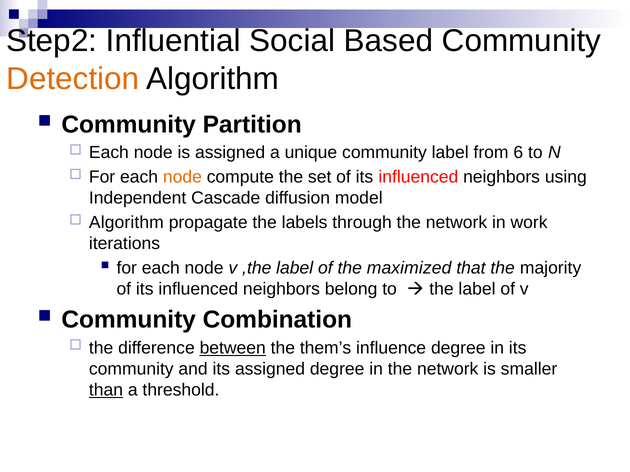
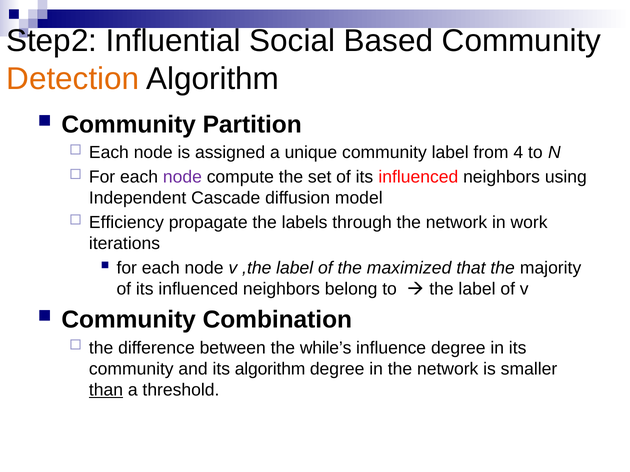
6: 6 -> 4 (518, 153)
node colour: orange -> purple (182, 177)
Algorithm: Algorithm -> Efficiency (126, 223)
between underline: present -> none (233, 348)
them’s: them’s -> while’s (326, 348)
its assigned: assigned -> algorithm (270, 369)
